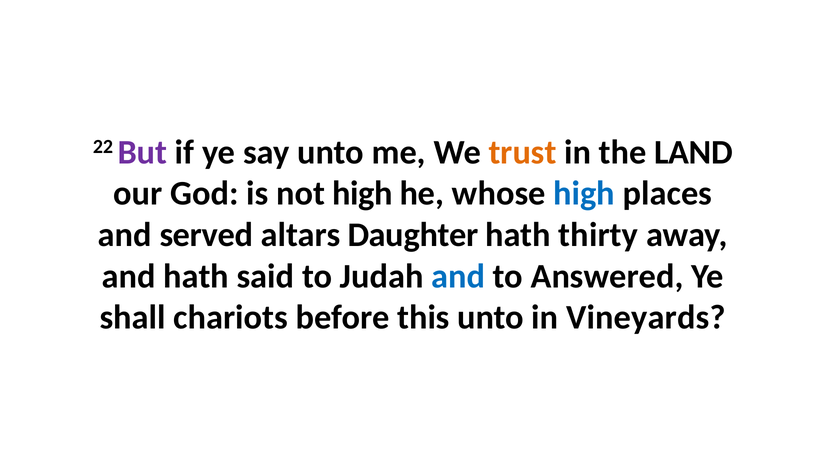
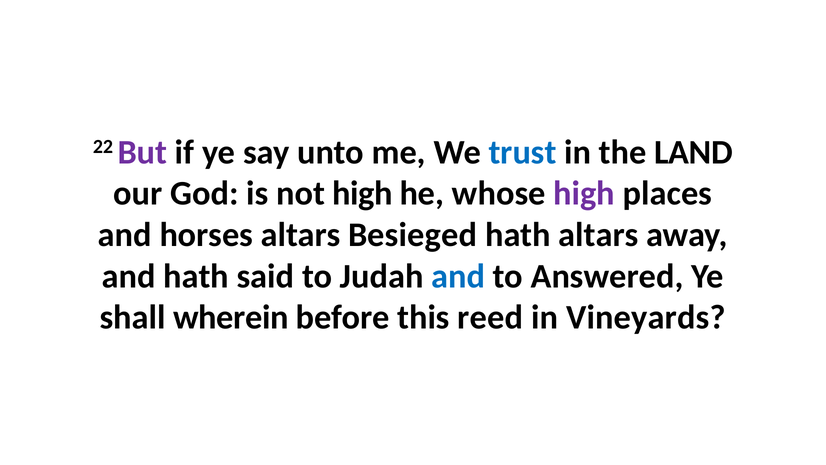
trust colour: orange -> blue (522, 152)
high colour: blue -> purple (584, 193)
served: served -> horses (206, 235)
Daughter: Daughter -> Besieged (413, 235)
hath thirty: thirty -> altars (598, 235)
chariots: chariots -> wherein (231, 317)
this unto: unto -> reed (490, 317)
